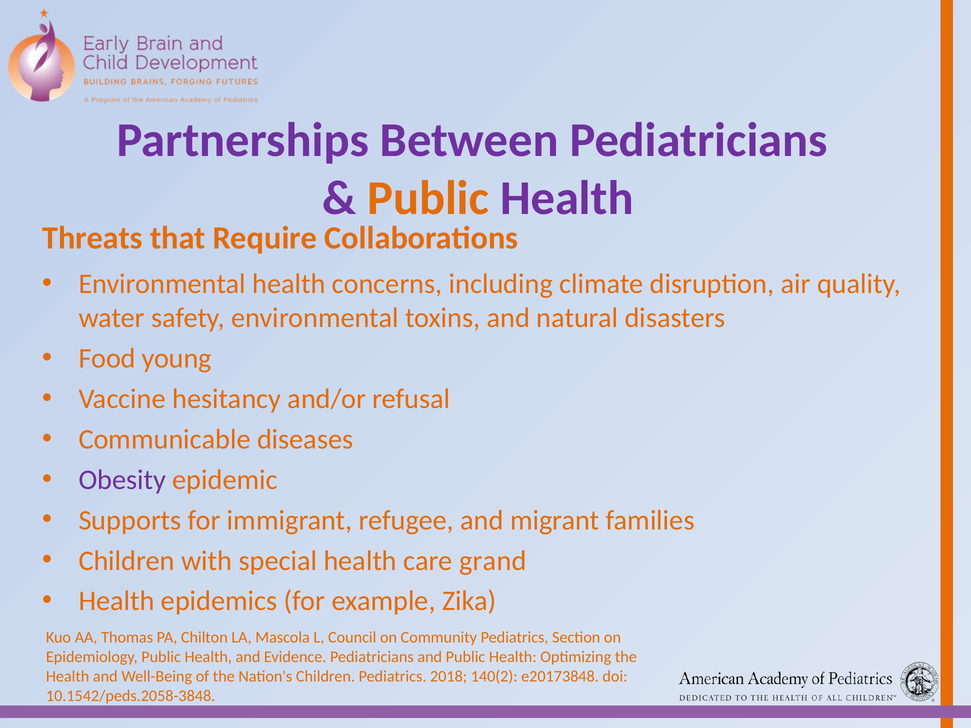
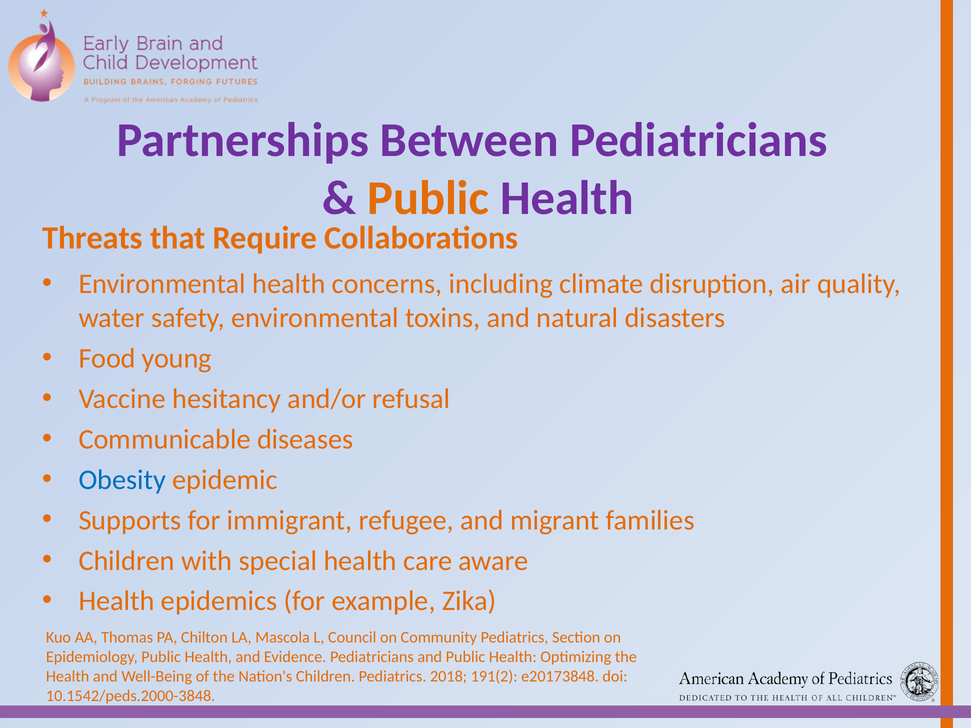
Obesity colour: purple -> blue (122, 480)
grand: grand -> aware (493, 561)
140(2: 140(2 -> 191(2 (494, 677)
10.1542/peds.2058-3848: 10.1542/peds.2058-3848 -> 10.1542/peds.2000-3848 (131, 696)
